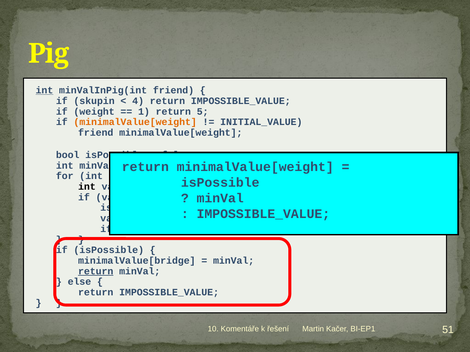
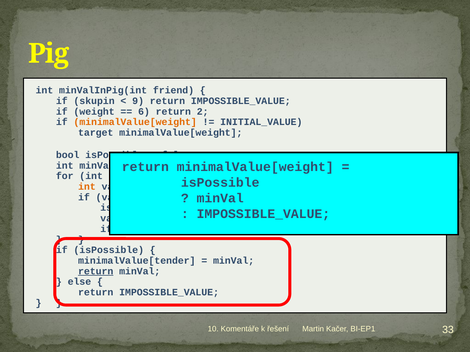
int underline: present -> none (44, 90)
4: 4 -> 9 (138, 101)
1: 1 -> 6 (144, 112)
5: 5 -> 2 (203, 112)
friend: friend -> target (96, 133)
int colour: black -> orange (87, 187)
minimalValue[bridge: minimalValue[bridge -> minimalValue[tender (137, 261)
51: 51 -> 33 (448, 330)
